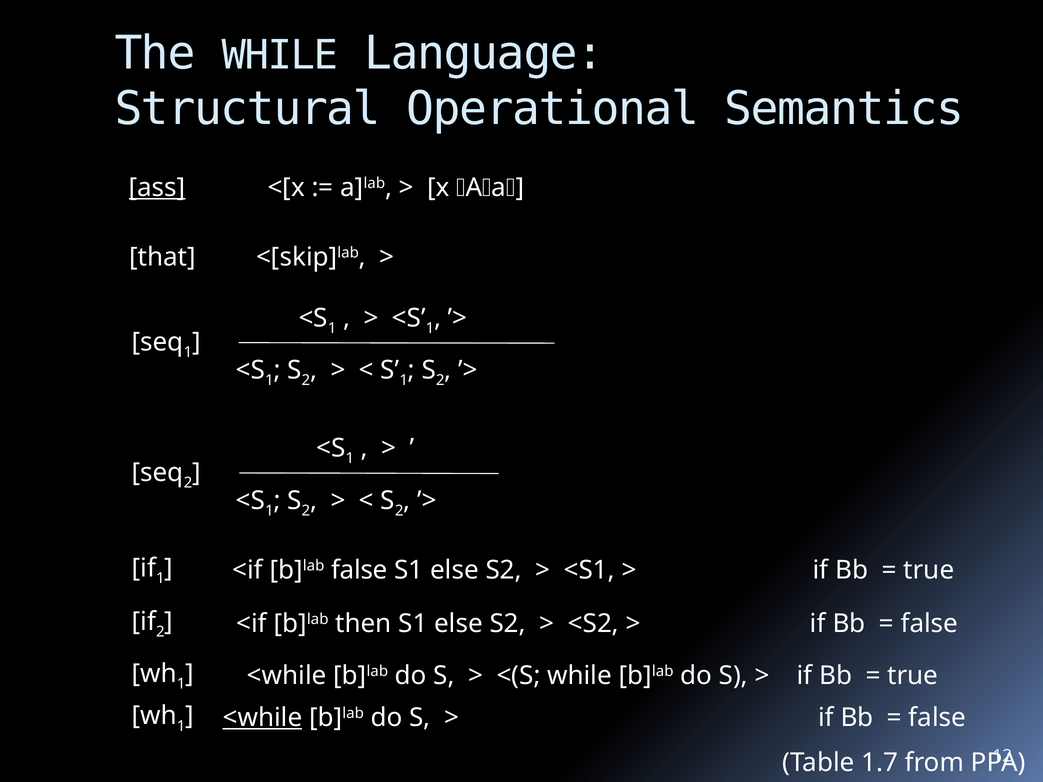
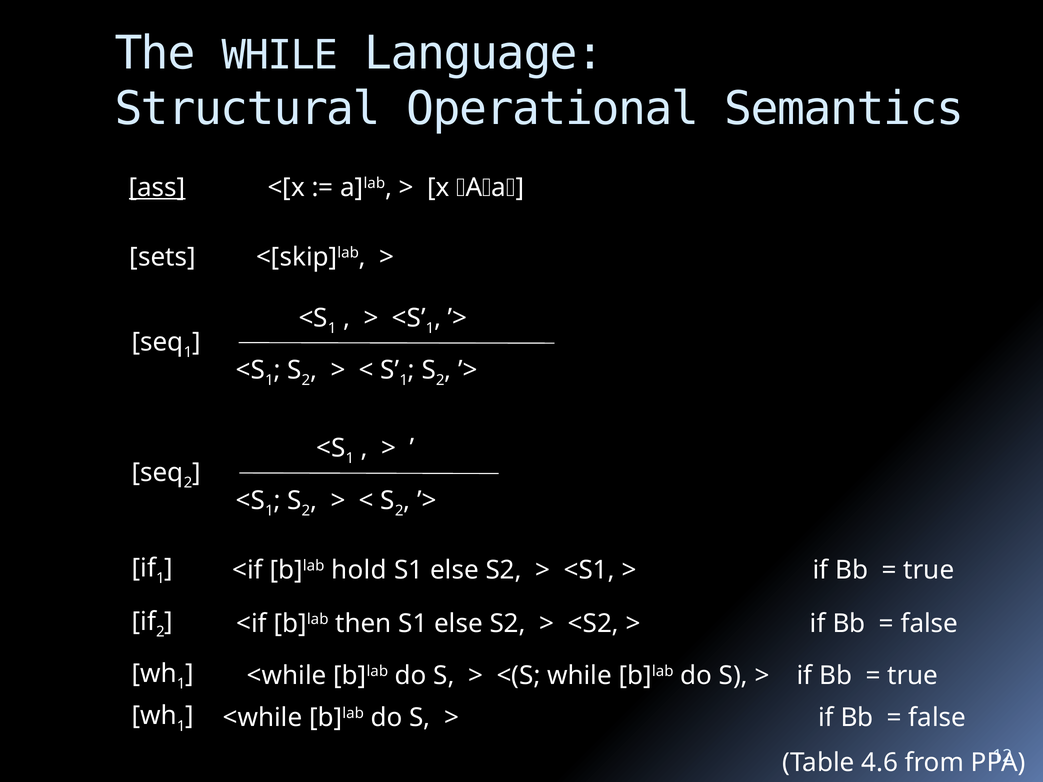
that: that -> sets (163, 257)
b]lab false: false -> hold (359, 570)
<while underline: present -> none (262, 718)
1.7: 1.7 -> 4.6 (880, 763)
